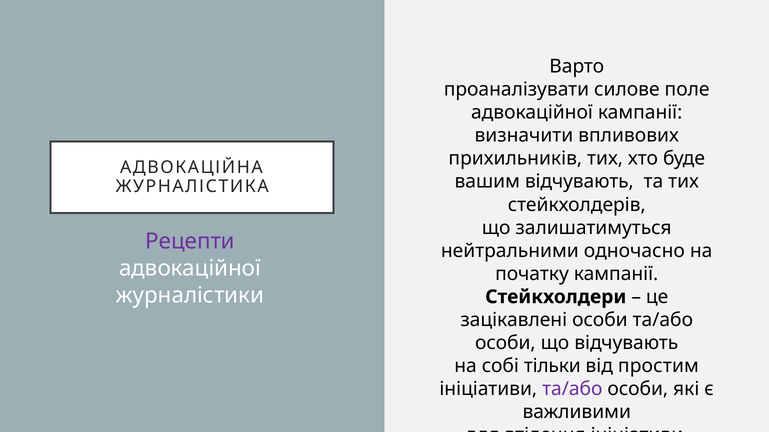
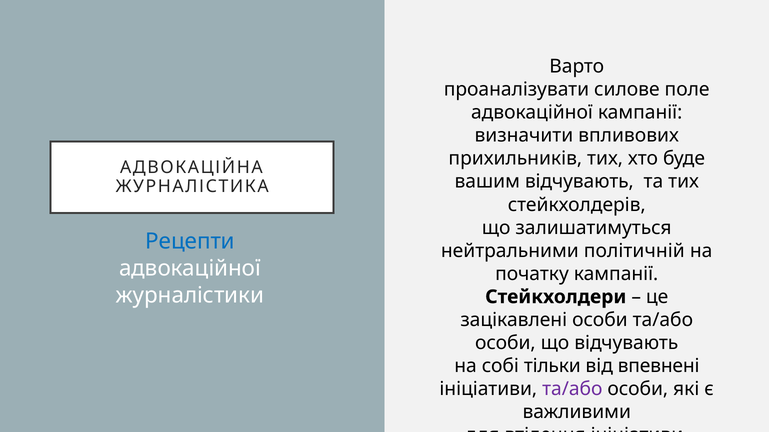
Рецепти colour: purple -> blue (190, 242)
одночасно: одночасно -> політичній (634, 251)
простим: простим -> впевнені (659, 366)
